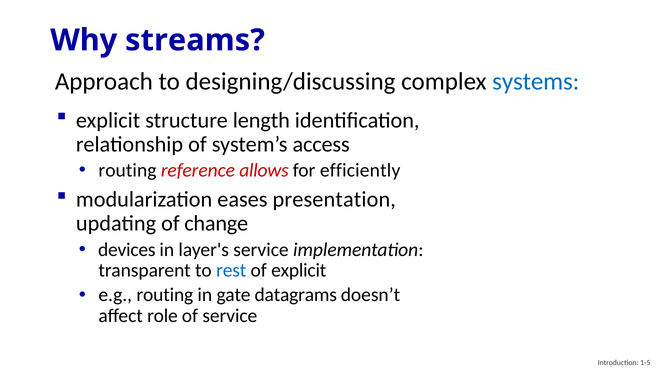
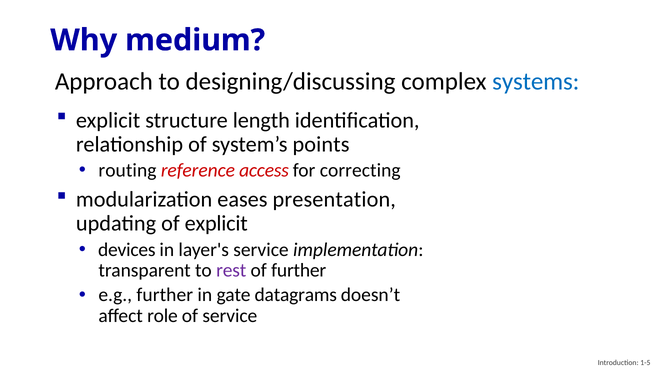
streams: streams -> medium (195, 40)
access: access -> points (321, 145)
allows: allows -> access (264, 171)
efficiently: efficiently -> correcting (360, 171)
of change: change -> explicit (216, 224)
rest colour: blue -> purple (231, 271)
of explicit: explicit -> further (299, 271)
e.g routing: routing -> further (165, 296)
